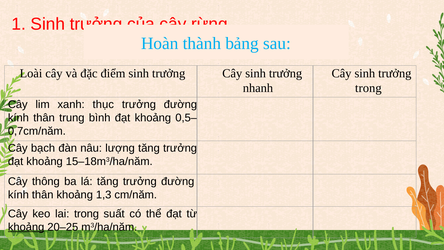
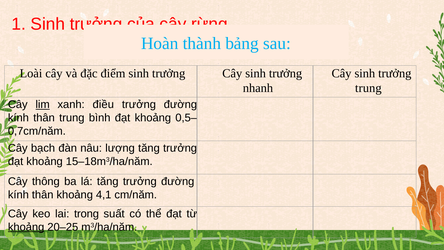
trong: trong -> trung (368, 88)
lim underline: none -> present (43, 104)
thục: thục -> điều (103, 104)
1,3: 1,3 -> 4,1 (104, 195)
